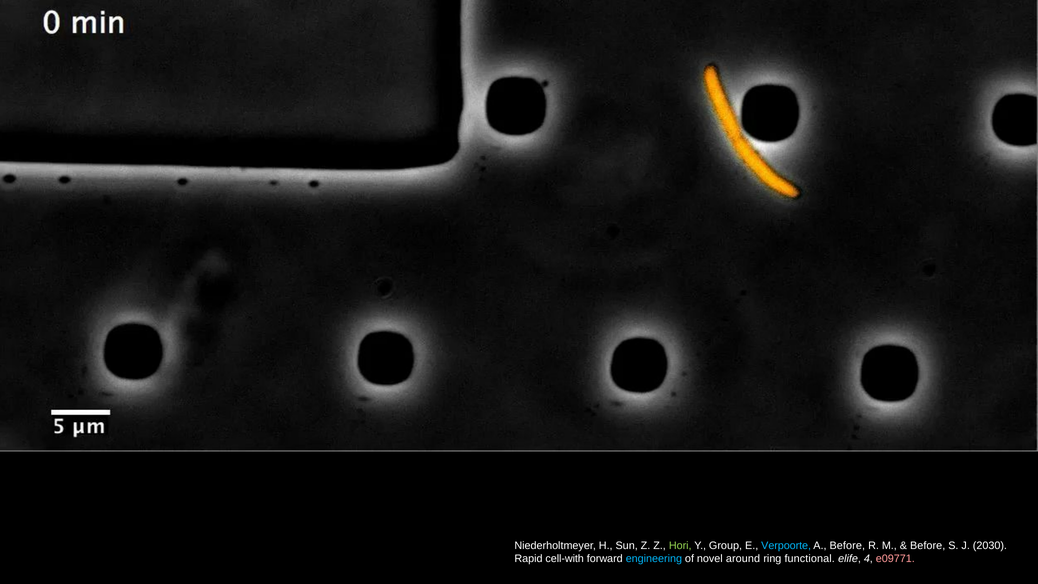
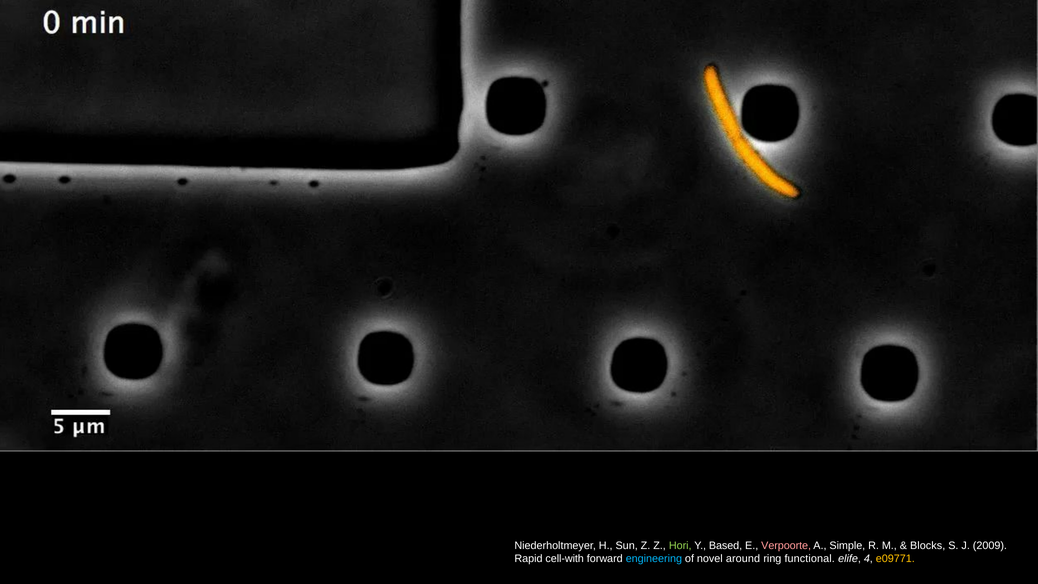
Group: Group -> Based (726, 546)
Verpoorte colour: light blue -> pink (786, 546)
A Before: Before -> Simple (847, 546)
Before: Before -> Blocks (928, 546)
2030: 2030 -> 2009 (990, 546)
e09771 colour: pink -> yellow (895, 559)
